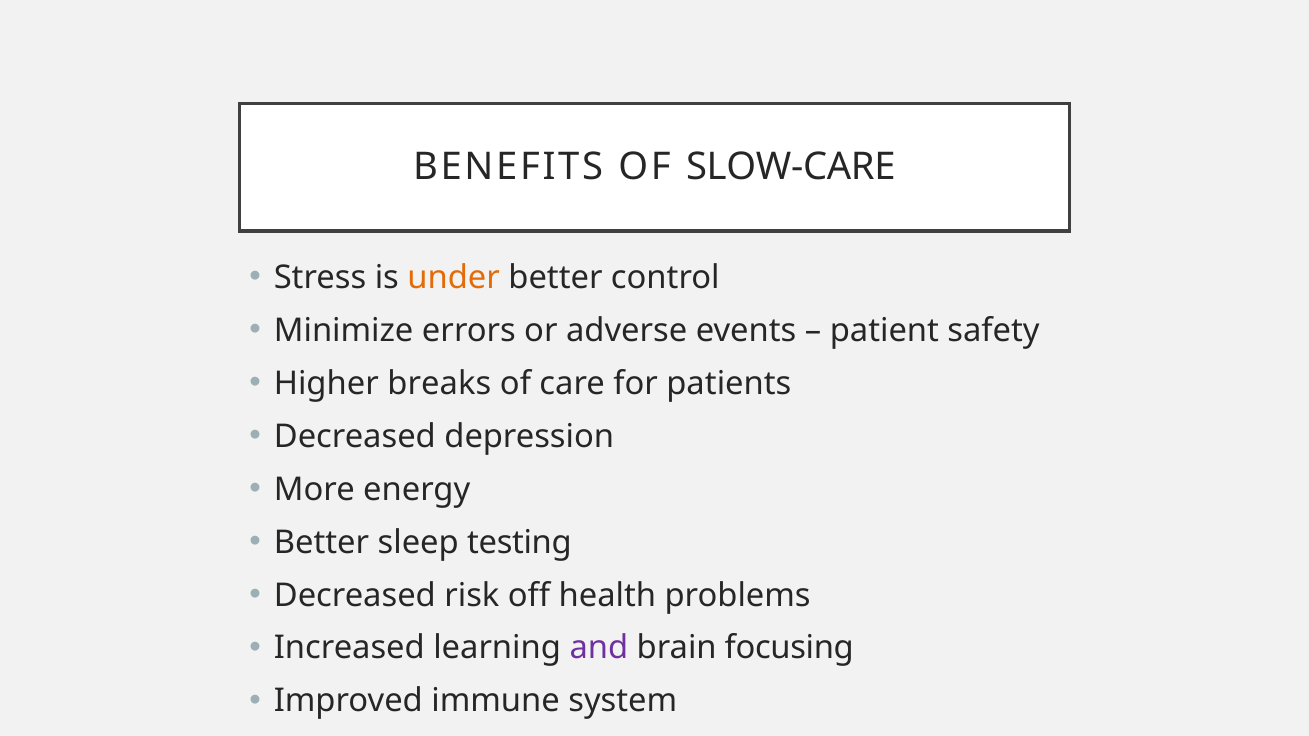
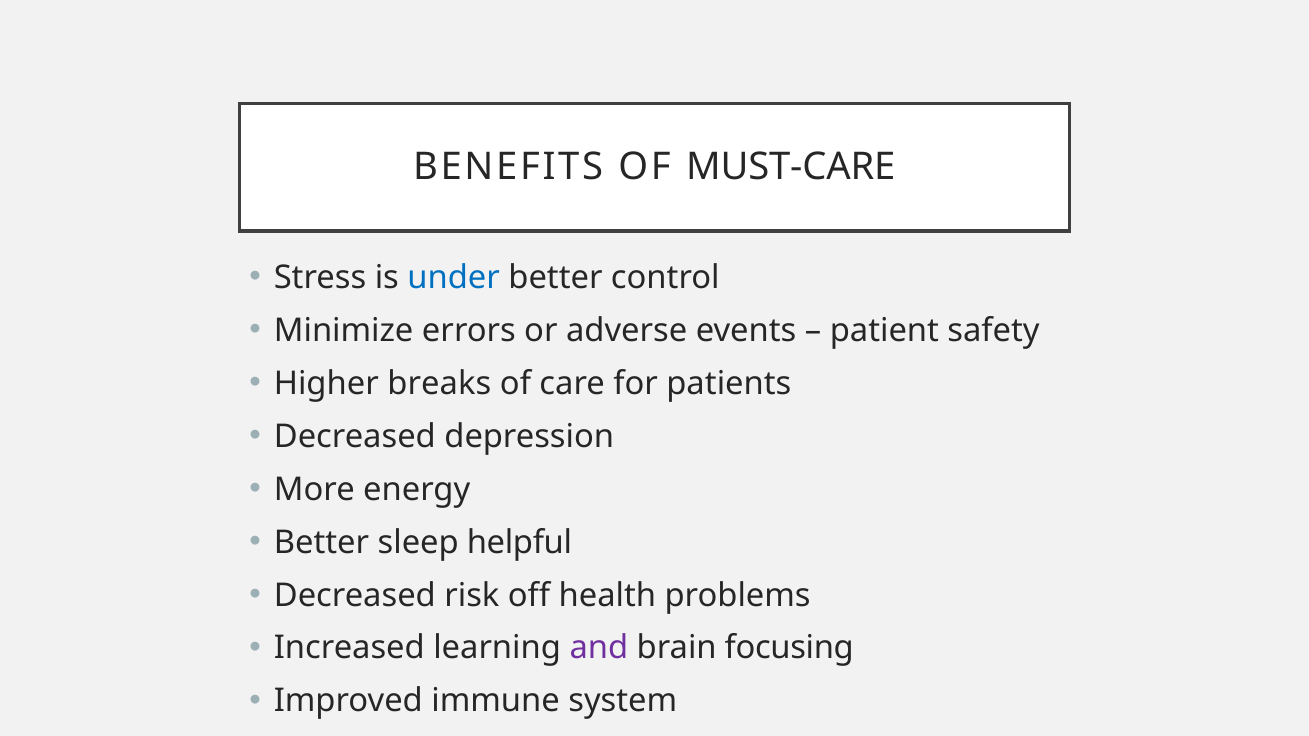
SLOW-CARE: SLOW-CARE -> MUST-CARE (791, 167)
under colour: orange -> blue (454, 278)
testing: testing -> helpful (519, 543)
